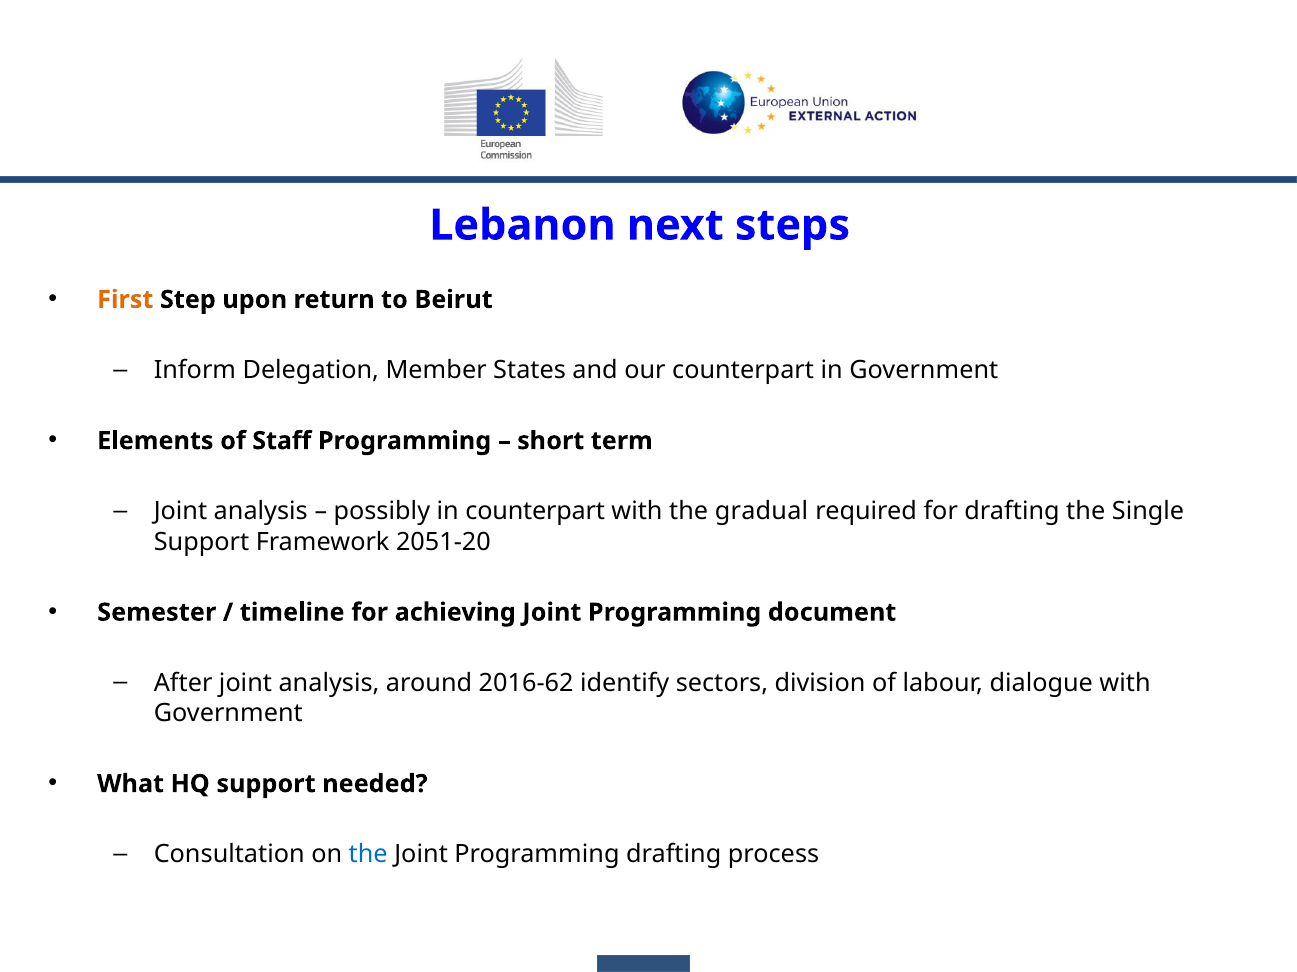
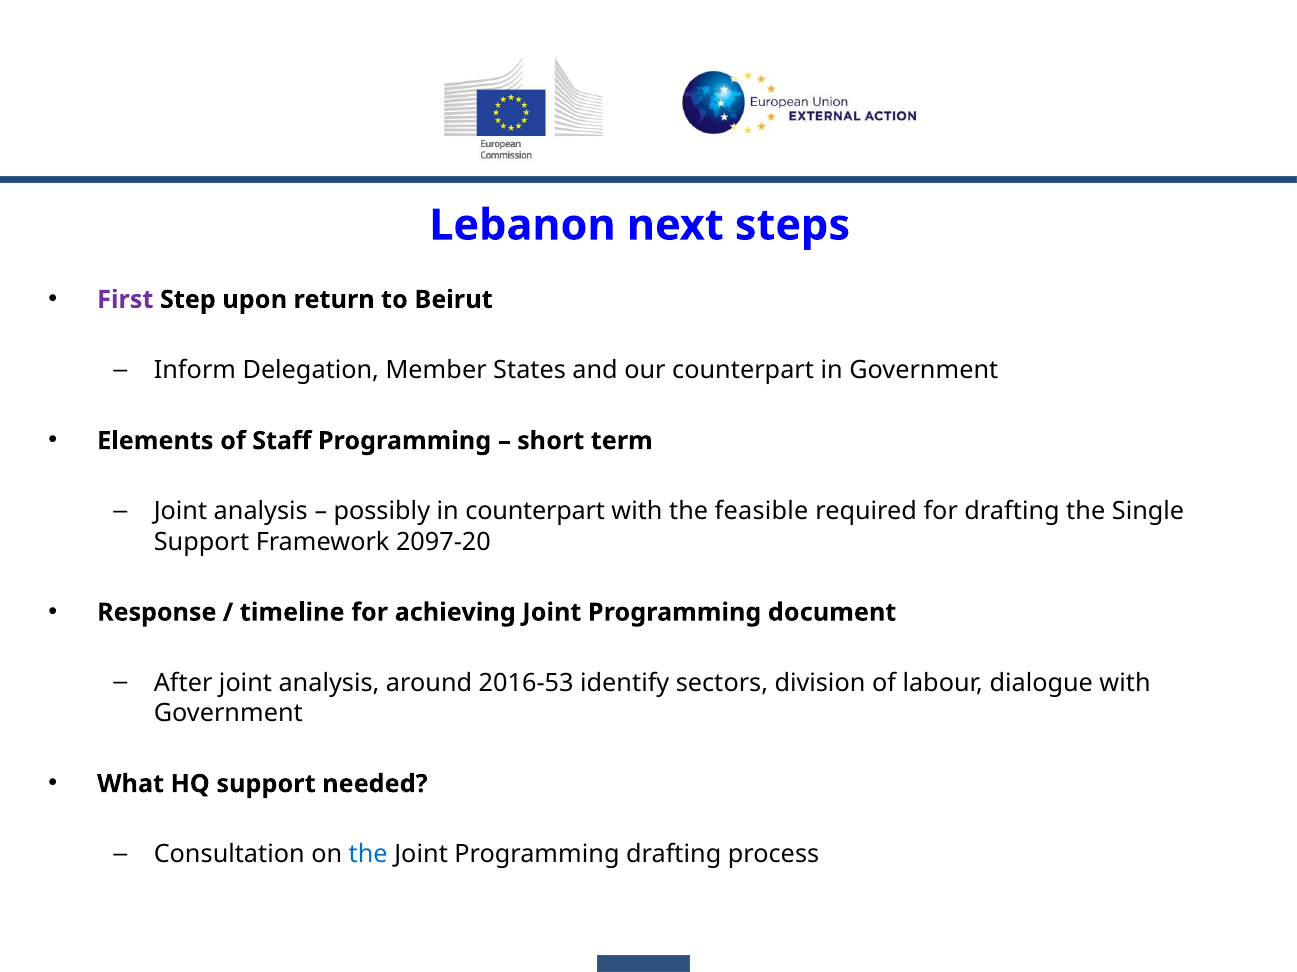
First colour: orange -> purple (125, 300)
gradual: gradual -> feasible (762, 512)
2051-20: 2051-20 -> 2097-20 (443, 542)
Semester: Semester -> Response (157, 613)
2016-62: 2016-62 -> 2016-53 (526, 683)
